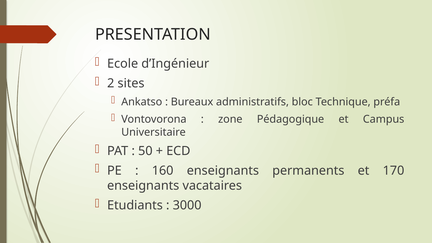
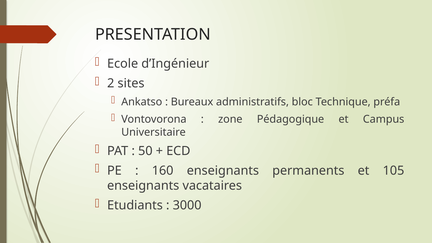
170: 170 -> 105 (394, 171)
